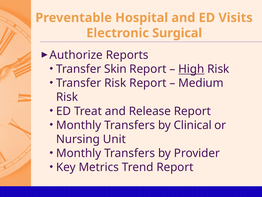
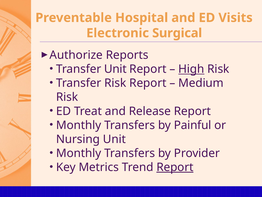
Transfer Skin: Skin -> Unit (115, 69)
Clinical: Clinical -> Painful (193, 125)
Report underline: none -> present (175, 167)
